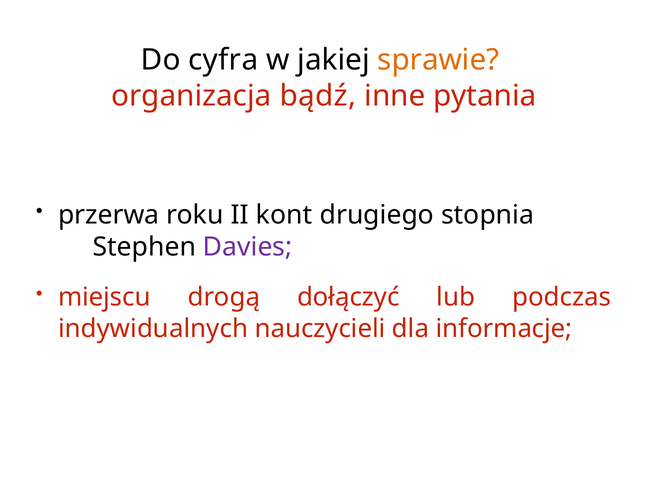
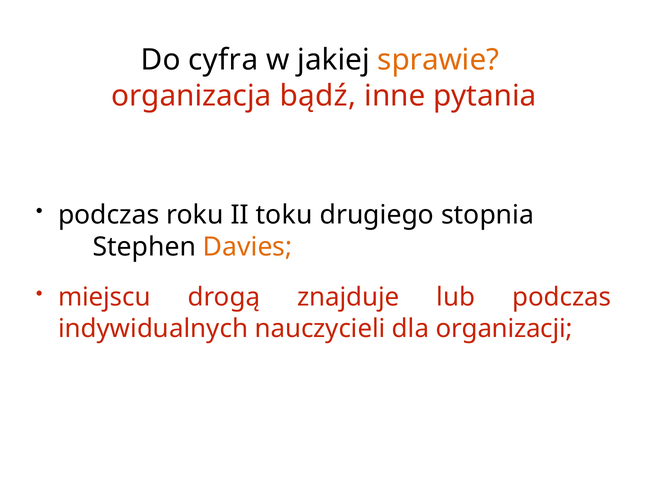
przerwa: przerwa -> podczas (109, 215)
kont: kont -> toku (284, 215)
Davies colour: purple -> orange (248, 247)
dołączyć: dołączyć -> znajduje (348, 297)
informacje: informacje -> organizacji (504, 329)
